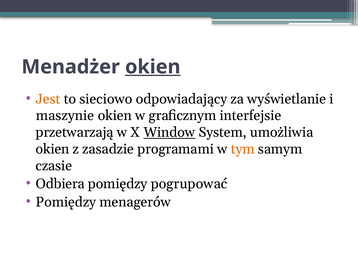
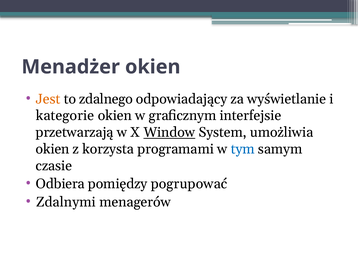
okien underline: present -> none (153, 67)
sieciowo: sieciowo -> zdalnego (106, 99)
maszynie: maszynie -> kategorie (65, 116)
zasadzie: zasadzie -> korzysta (108, 149)
tym colour: orange -> blue (243, 149)
Pomiędzy: Pomiędzy -> Zdalnymi (66, 202)
